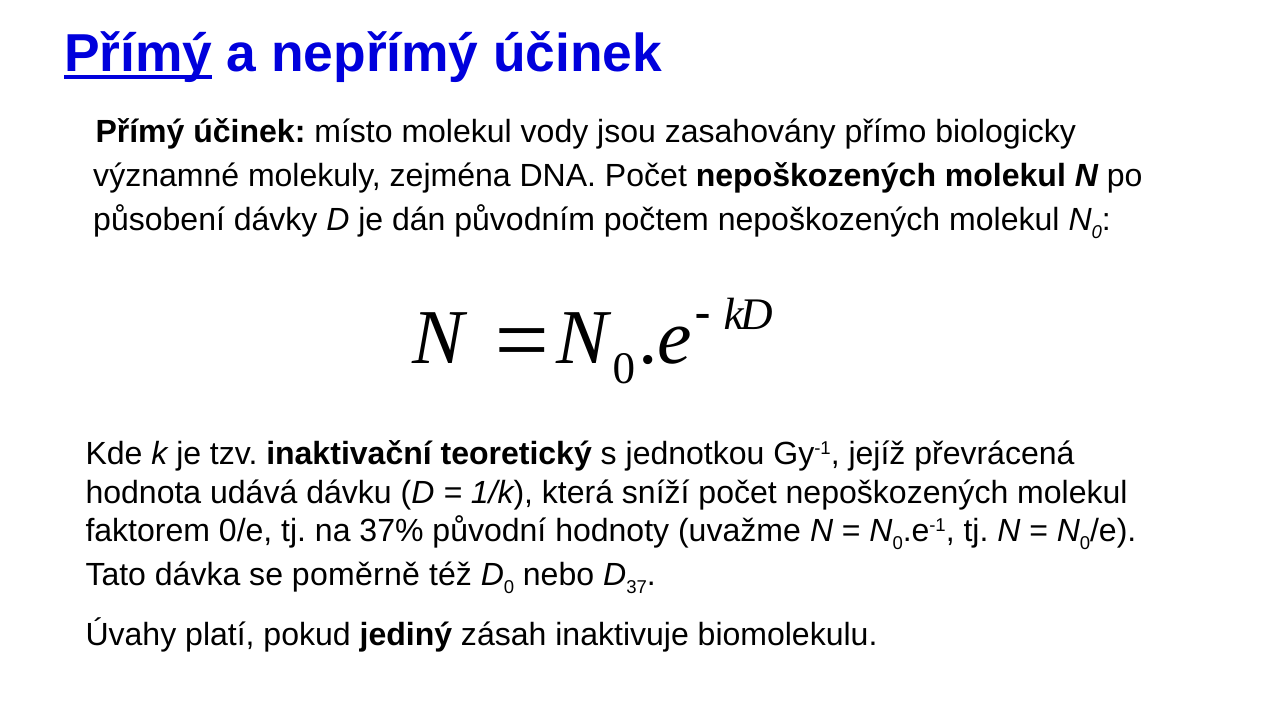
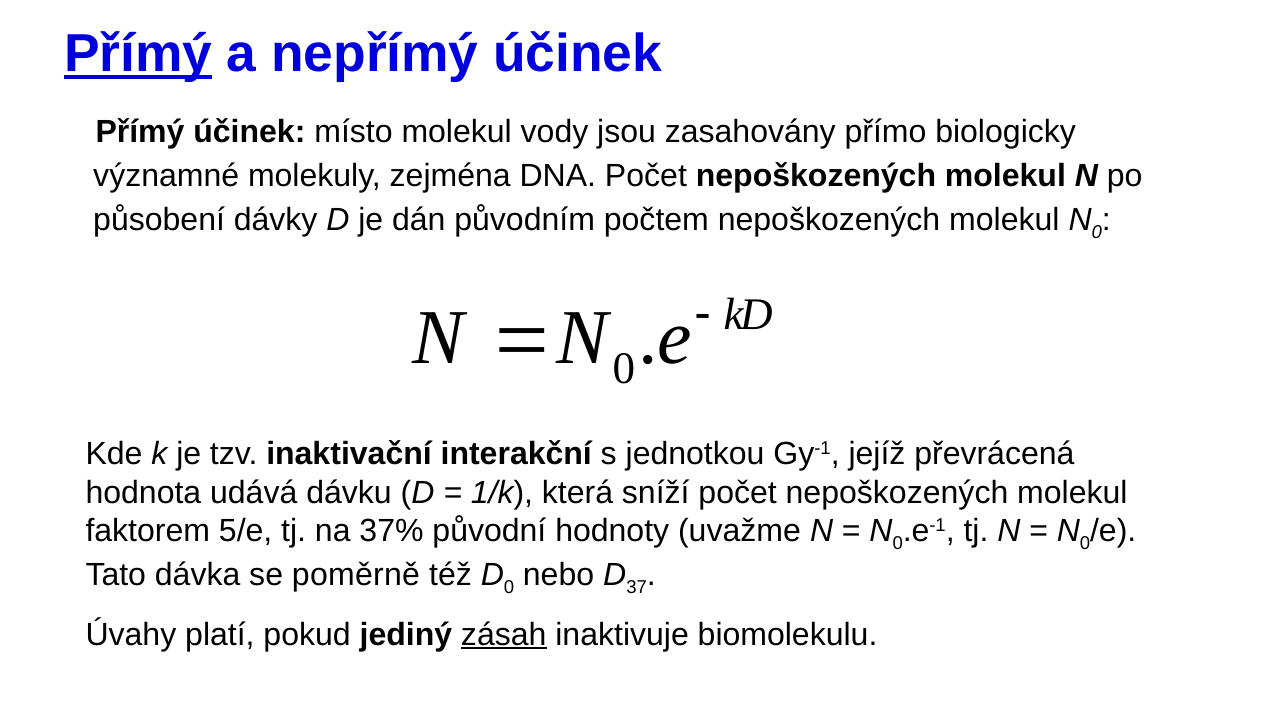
teoretický: teoretický -> interakční (516, 454)
0/e: 0/e -> 5/e (246, 531)
zásah underline: none -> present (504, 634)
